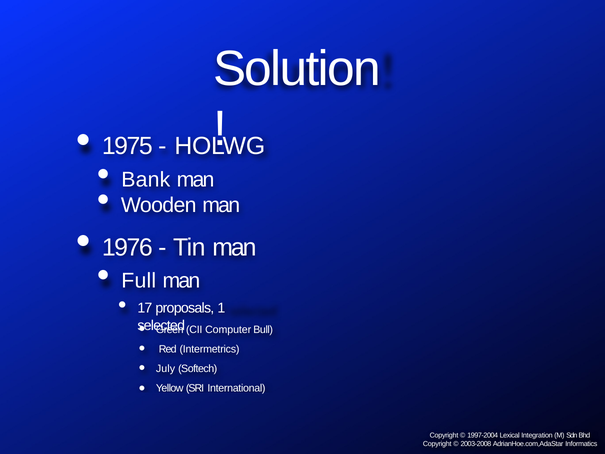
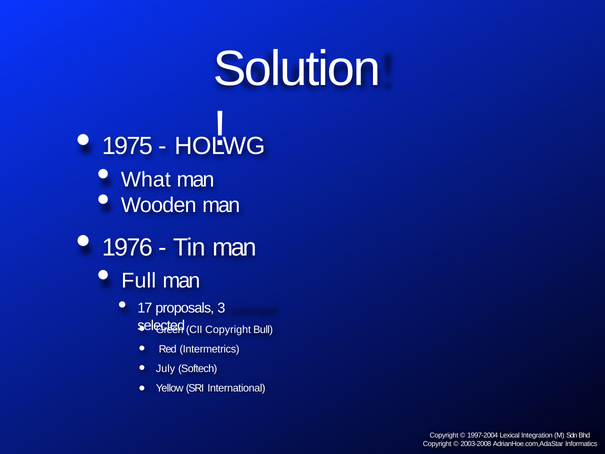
Bank: Bank -> What (146, 179)
1: 1 -> 3 (221, 308)
CII Computer: Computer -> Copyright (228, 330)
